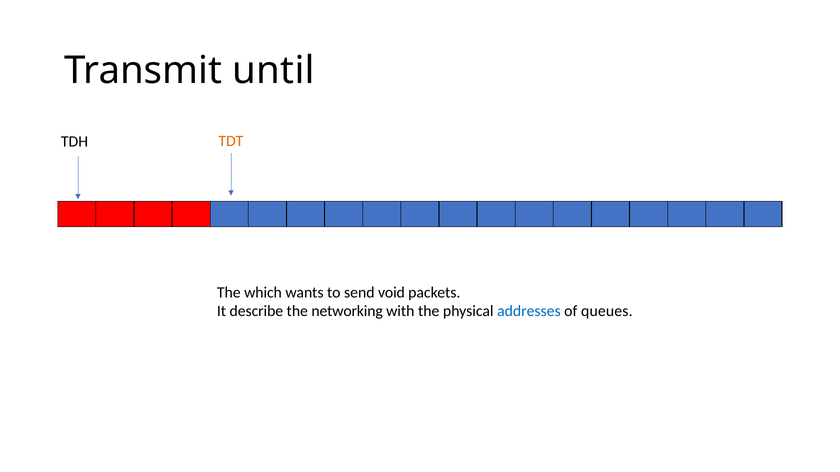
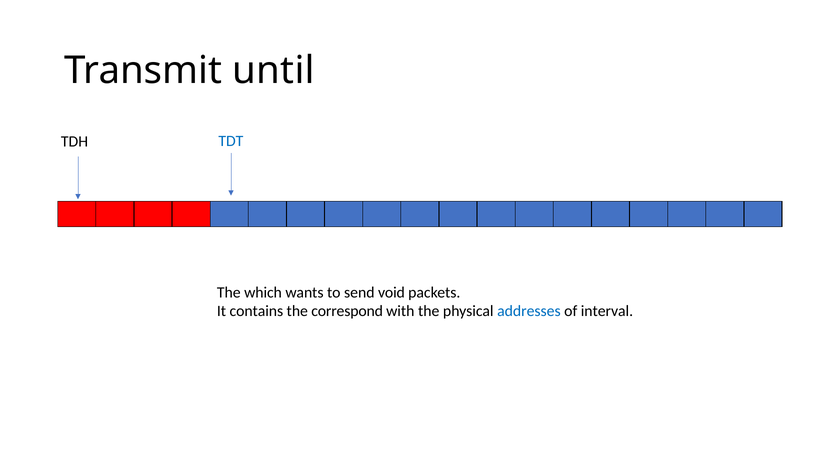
TDT colour: orange -> blue (231, 141)
describe: describe -> contains (256, 312)
networking: networking -> correspond (347, 312)
queues: queues -> interval (607, 312)
